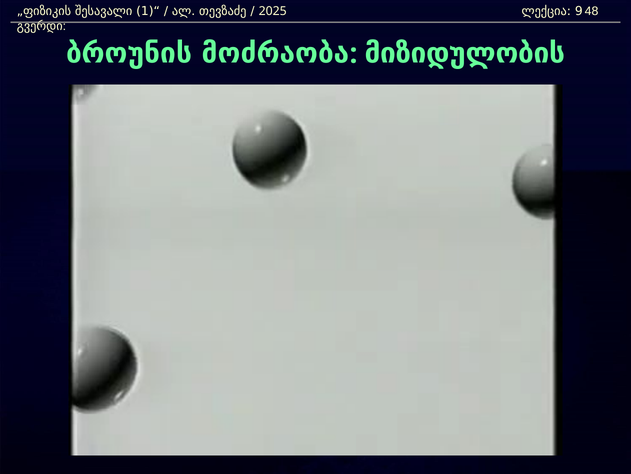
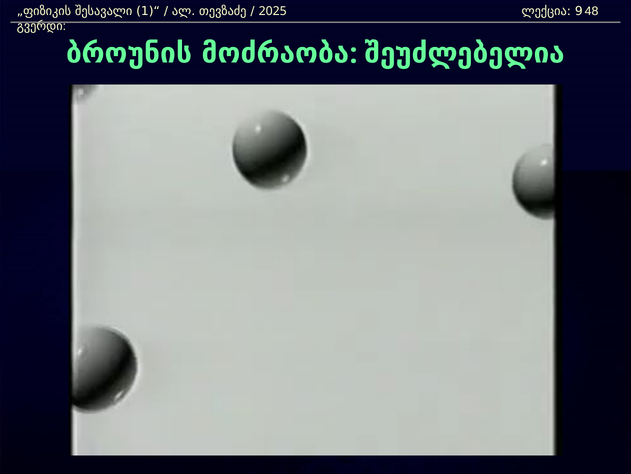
მიზიდულობის: მიზიდულობის -> შეუძლებელია (465, 53)
